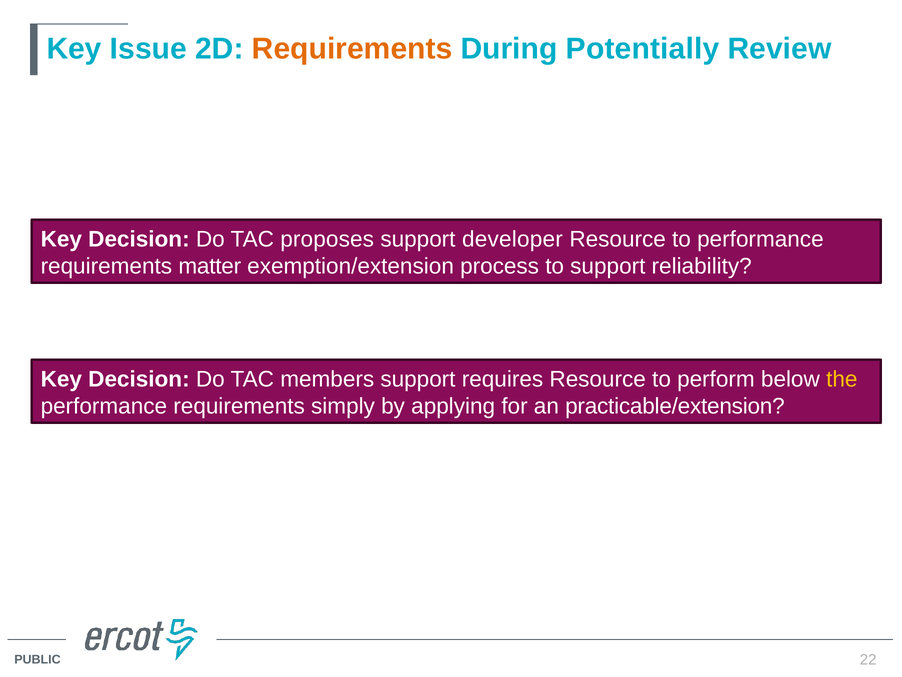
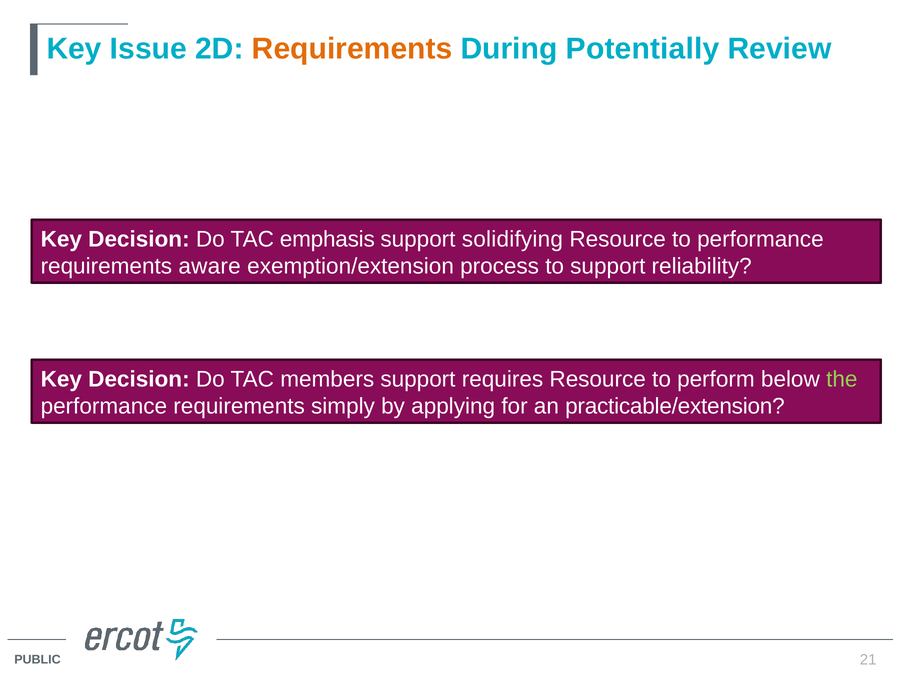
proposes: proposes -> emphasis (327, 239)
developer: developer -> solidifying (512, 239)
matter: matter -> aware (210, 266)
the colour: yellow -> light green (842, 379)
22: 22 -> 21 (868, 659)
